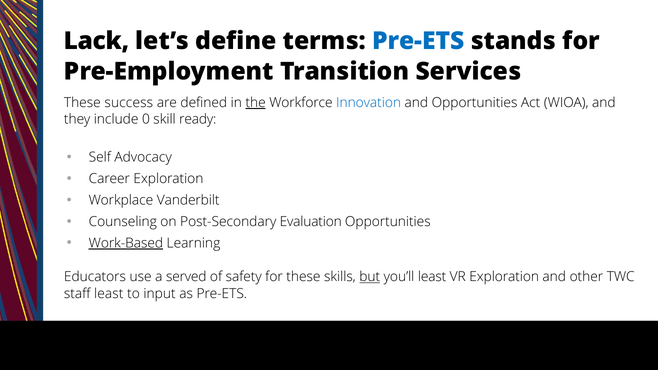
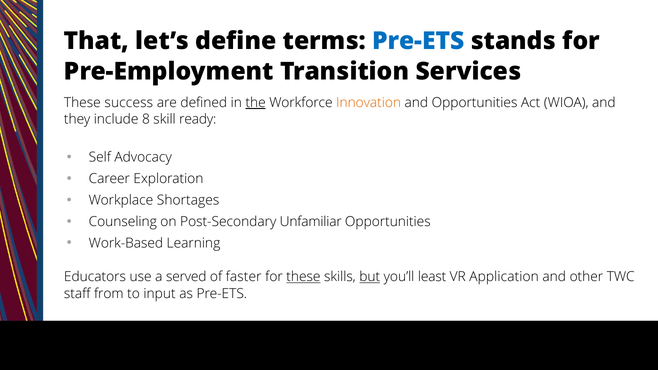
Lack: Lack -> That (96, 41)
Innovation colour: blue -> orange (369, 103)
0: 0 -> 8 (146, 119)
Vanderbilt: Vanderbilt -> Shortages (188, 200)
Evaluation: Evaluation -> Unfamiliar (311, 222)
Work-Based underline: present -> none (126, 243)
safety: safety -> faster (244, 277)
these underline: none -> present (303, 277)
VR Exploration: Exploration -> Application (504, 277)
staff least: least -> from (109, 294)
